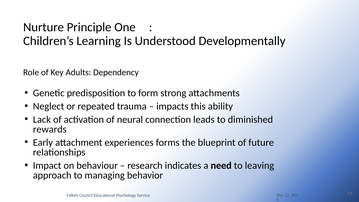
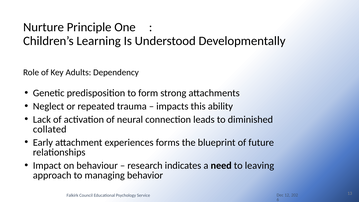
rewards: rewards -> collated (50, 129)
